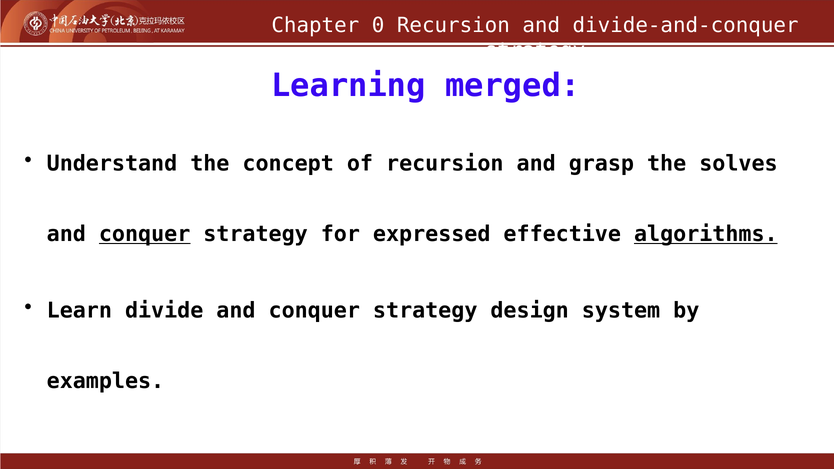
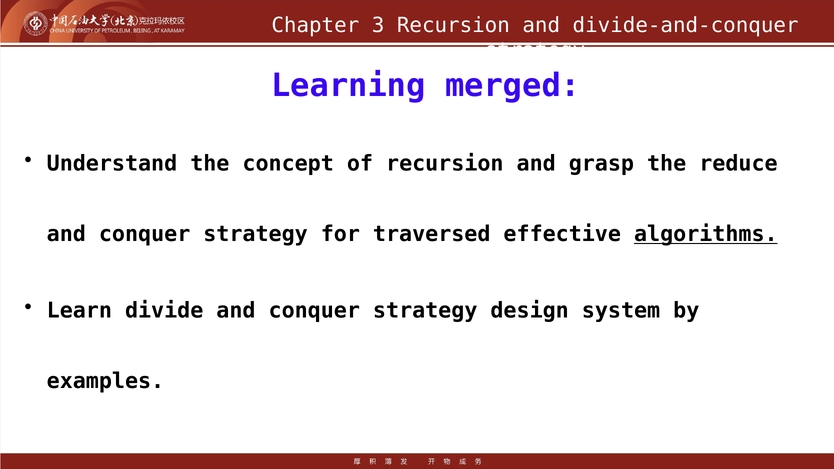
0: 0 -> 3 (378, 25)
solves: solves -> reduce (738, 164)
conquer underline: present -> none (145, 234)
expressed: expressed -> traversed (432, 234)
